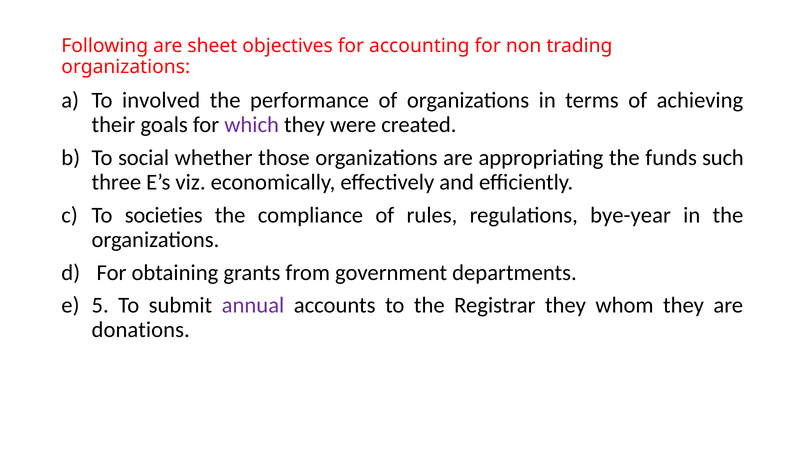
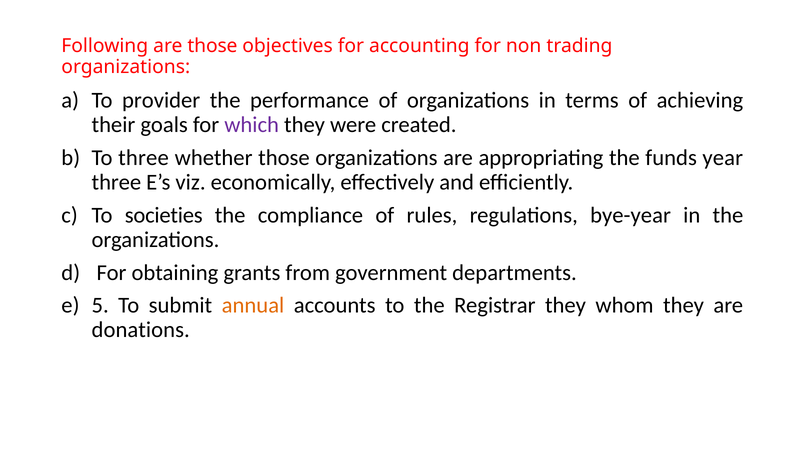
are sheet: sheet -> those (212, 46)
involved: involved -> provider (161, 100)
To social: social -> three (143, 158)
such: such -> year (723, 158)
annual colour: purple -> orange (253, 305)
